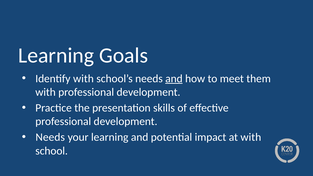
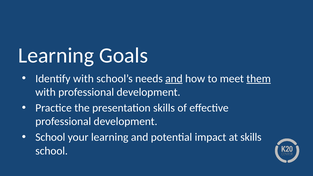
them underline: none -> present (259, 79)
Needs: Needs -> School (50, 137)
at with: with -> skills (251, 137)
